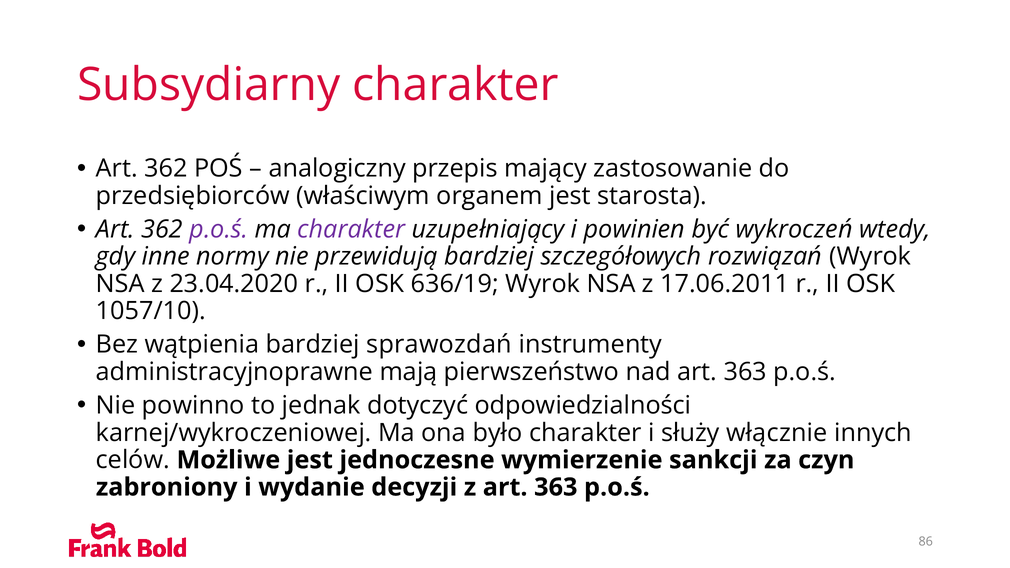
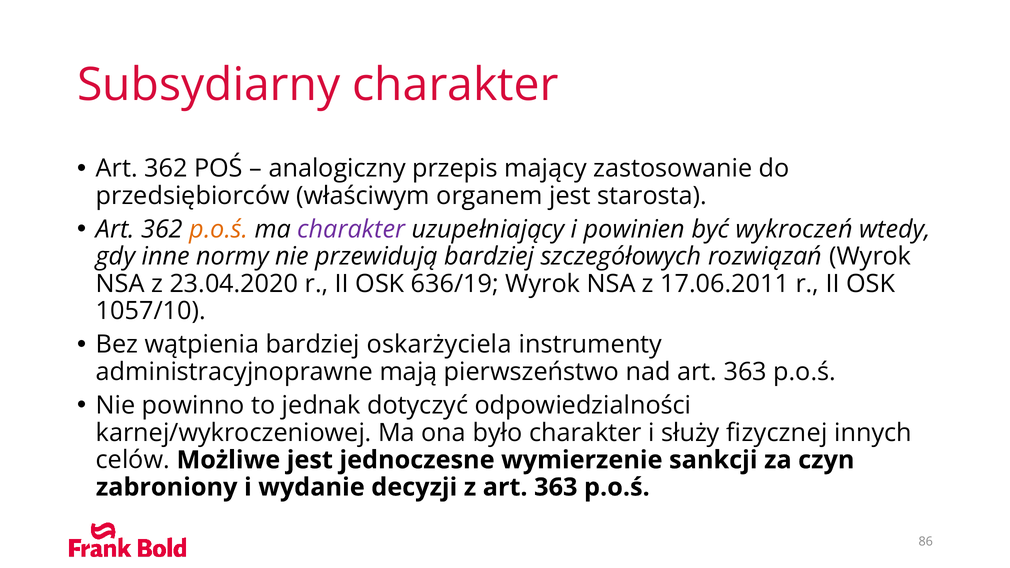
p.o.ś colour: purple -> orange (219, 229)
sprawozdań: sprawozdań -> oskarżyciela (439, 345)
włącznie: włącznie -> fizycznej (777, 433)
